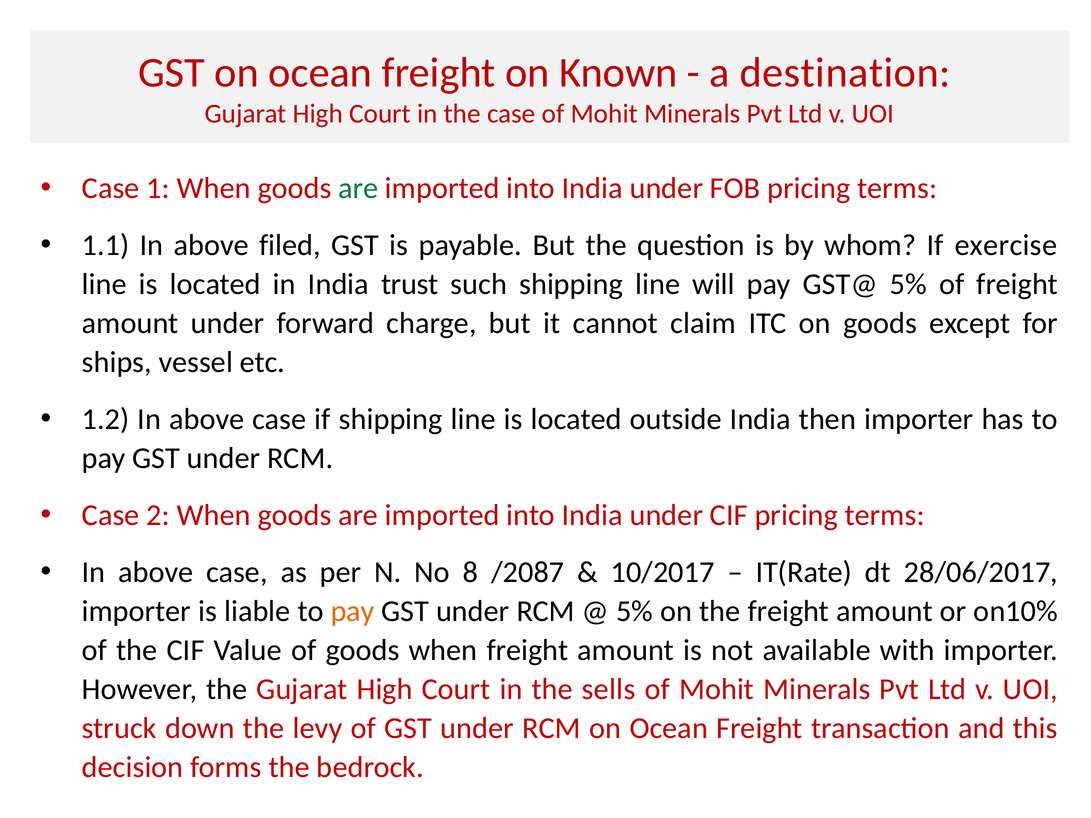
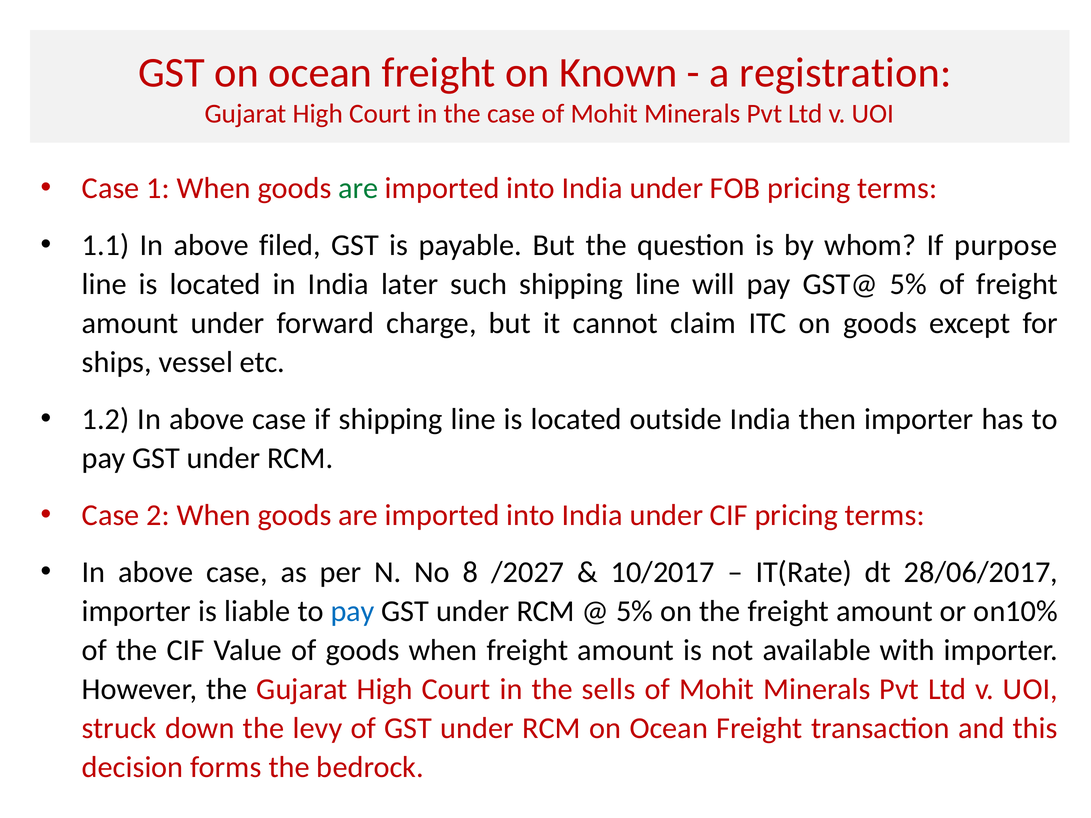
destination: destination -> registration (845, 73)
exercise: exercise -> purpose (1006, 245)
trust: trust -> later (410, 284)
/2087: /2087 -> /2027 (528, 573)
pay colour: orange -> blue (352, 612)
